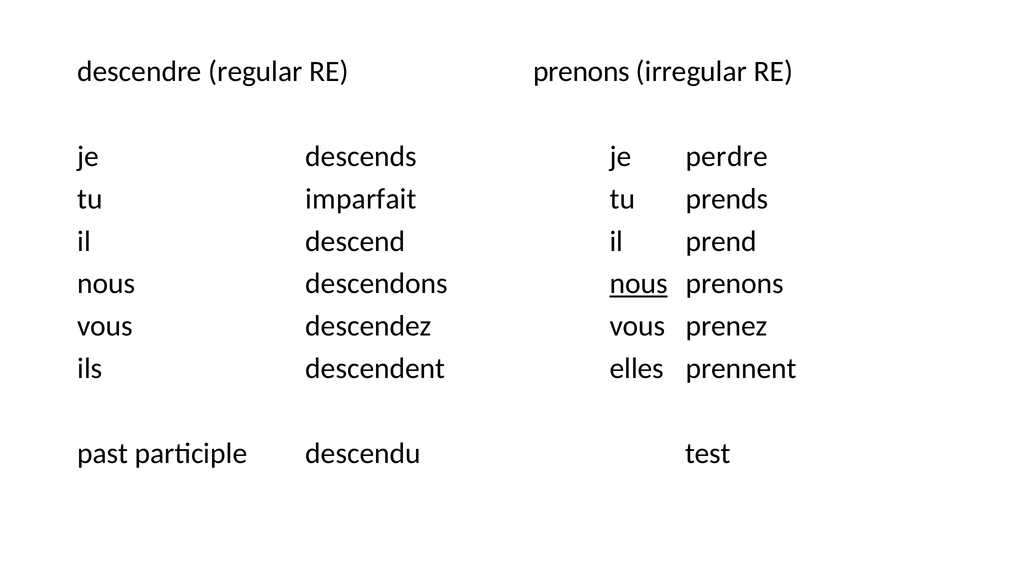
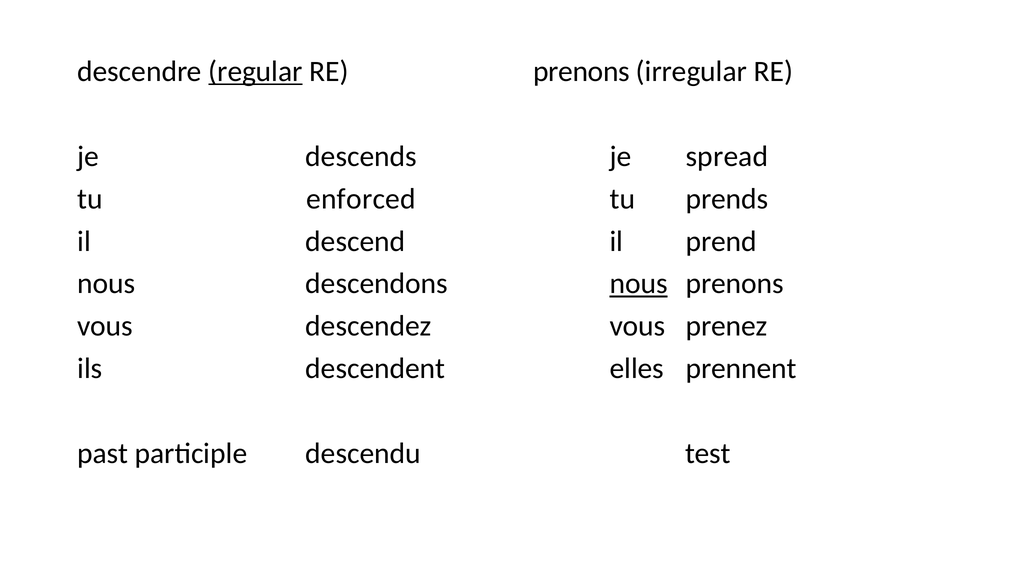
regular underline: none -> present (255, 72)
perdre: perdre -> spread (727, 156)
imparfait: imparfait -> enforced (361, 199)
